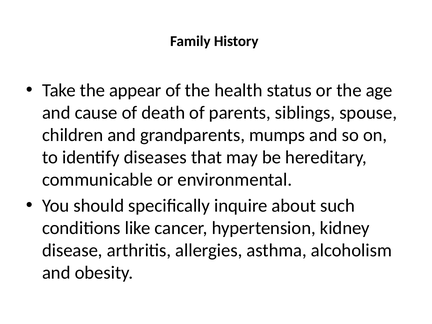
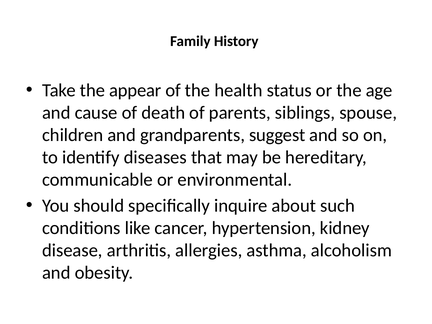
mumps: mumps -> suggest (277, 135)
